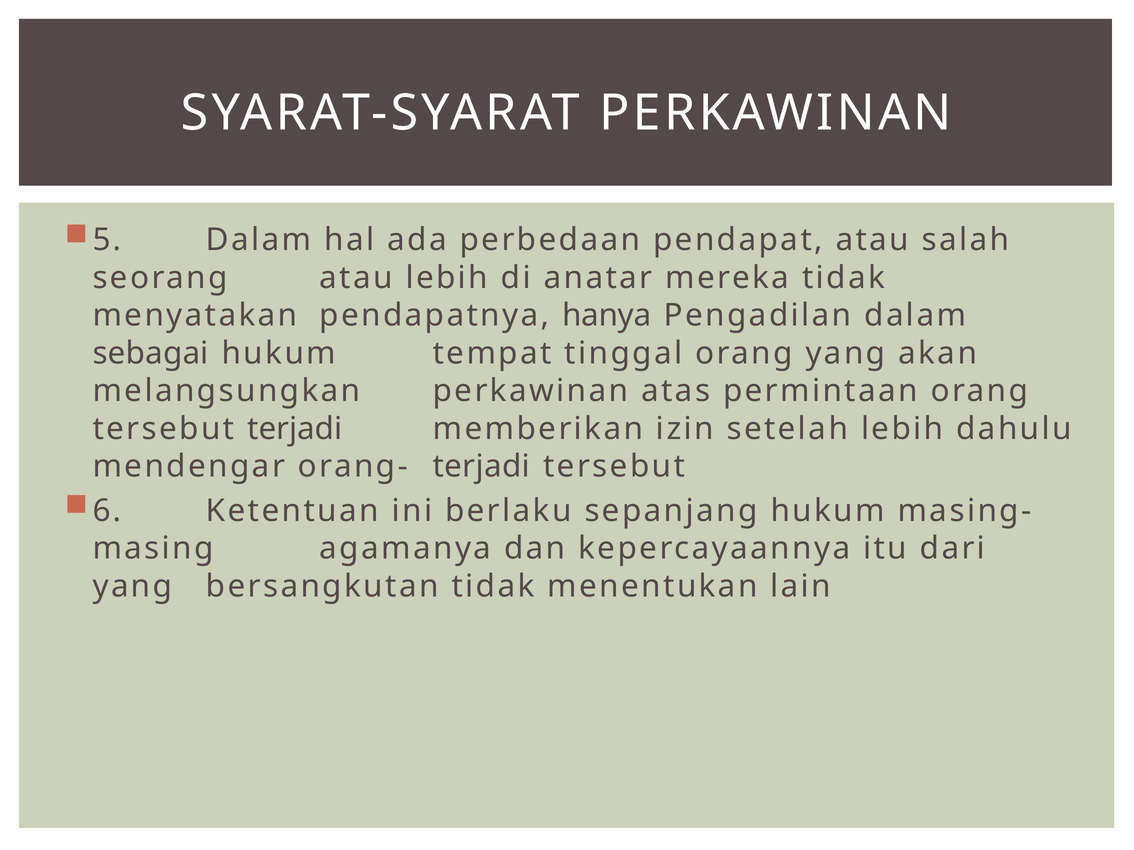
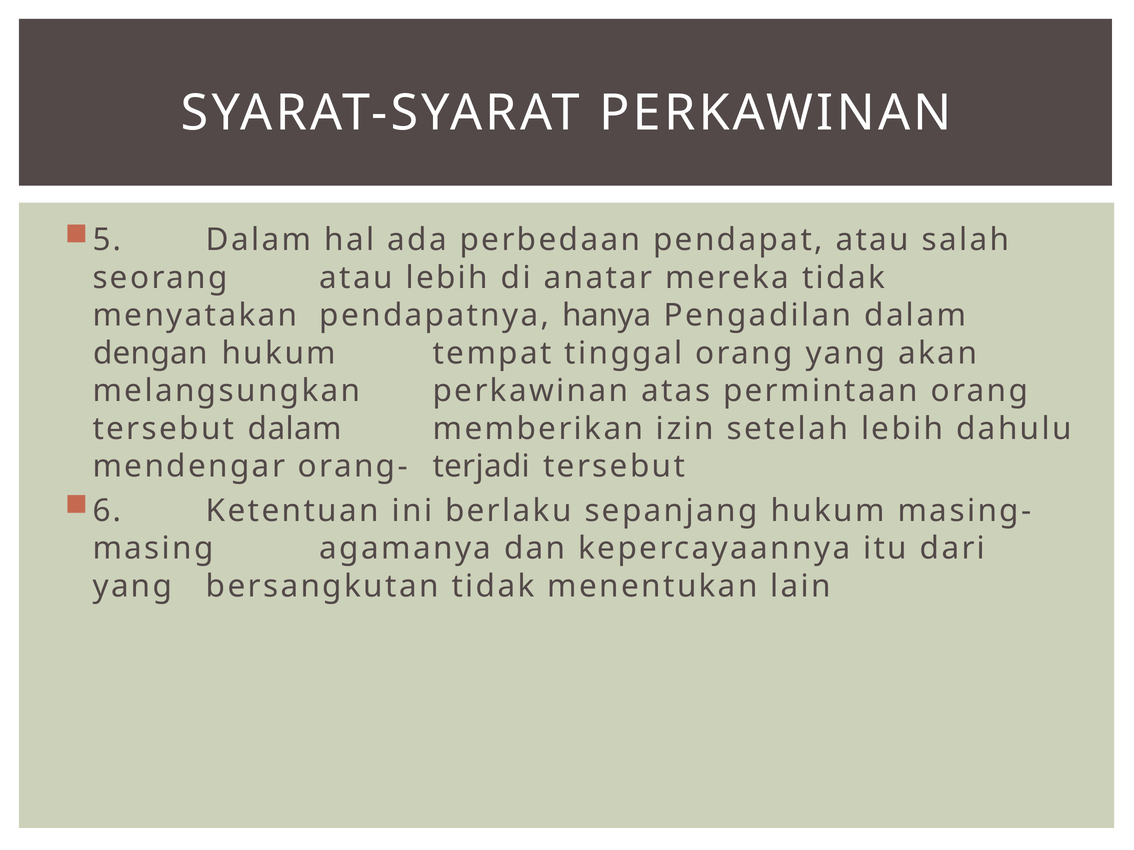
sebagai: sebagai -> dengan (150, 353)
tersebut terjadi: terjadi -> dalam (295, 429)
